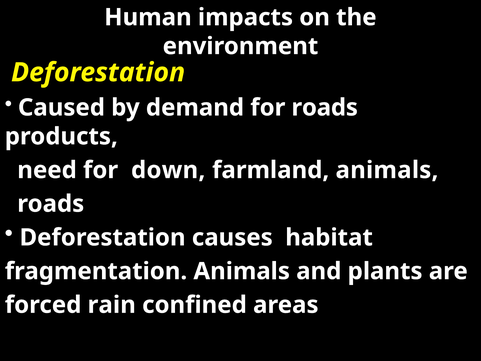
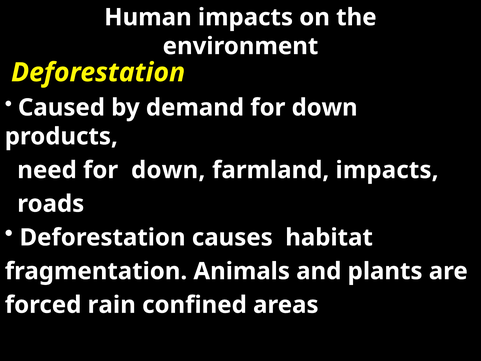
demand for roads: roads -> down (325, 108)
farmland animals: animals -> impacts (387, 170)
